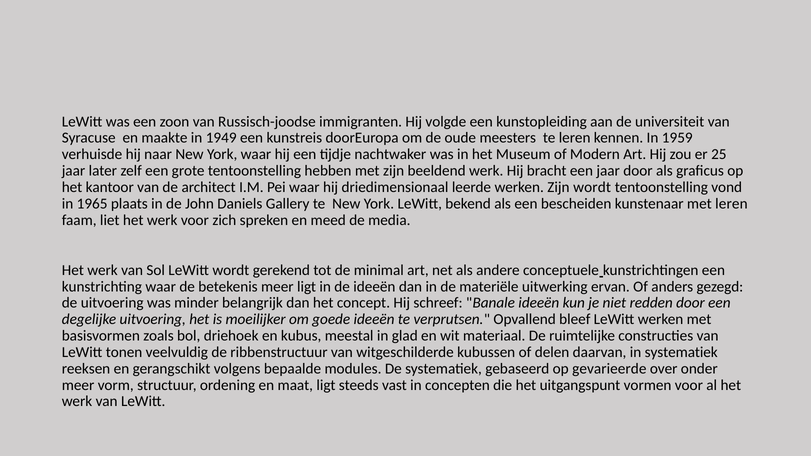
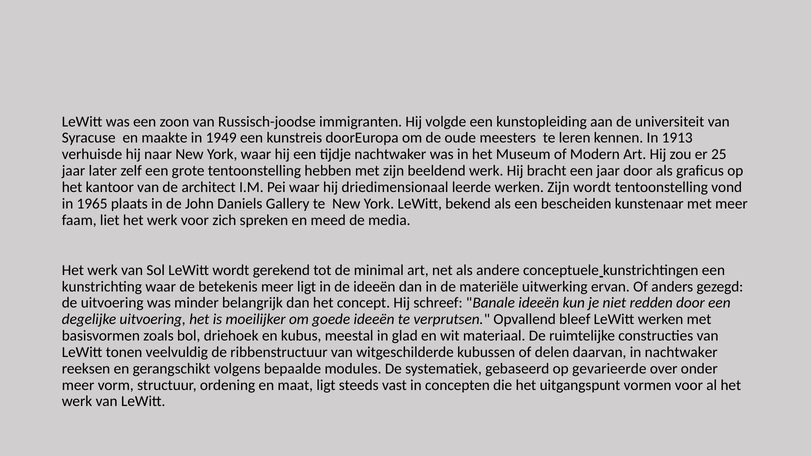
1959: 1959 -> 1913 (677, 138)
met leren: leren -> meer (731, 204)
in systematiek: systematiek -> nachtwaker (681, 352)
